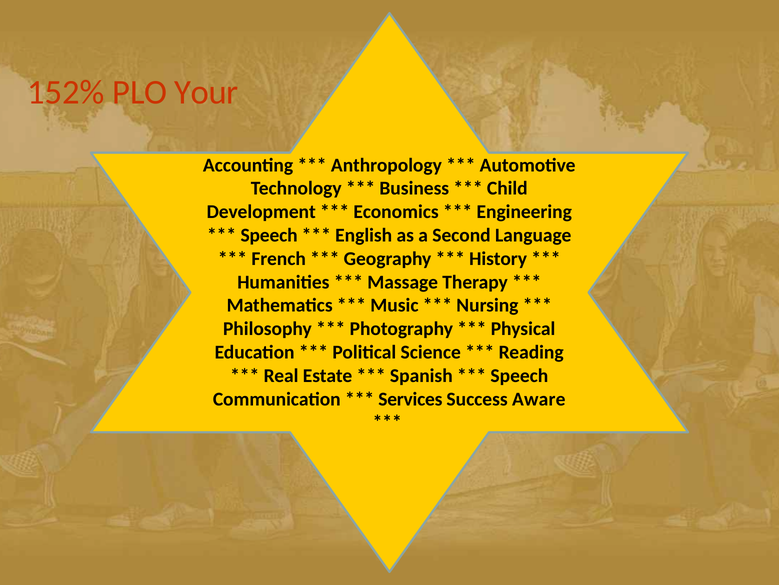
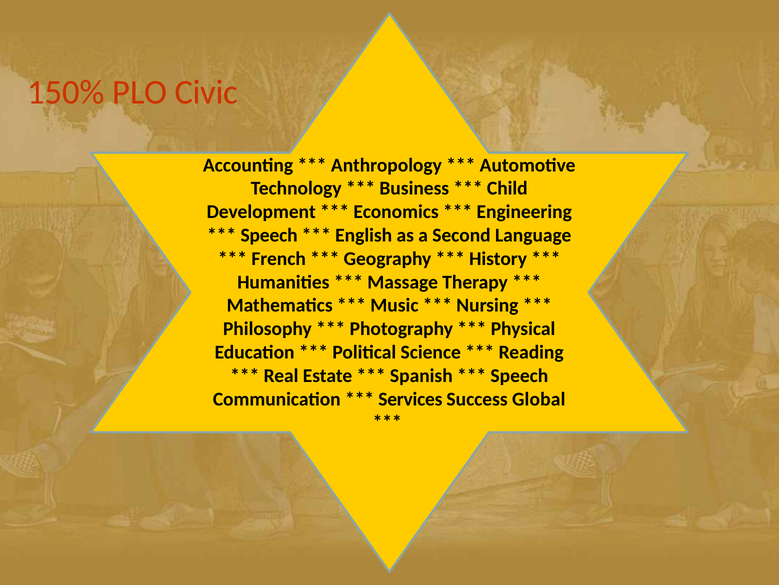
152%: 152% -> 150% (66, 92)
Your: Your -> Civic (206, 92)
Aware: Aware -> Global (539, 399)
